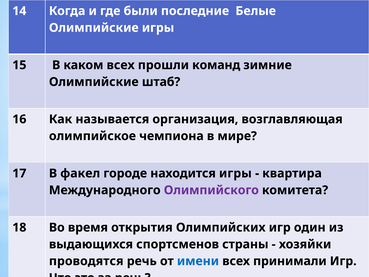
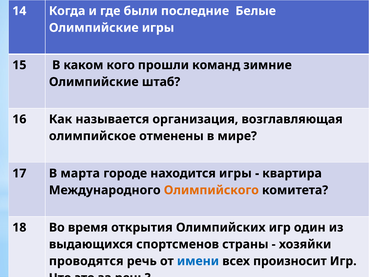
каком всех: всех -> кого (121, 65)
чемпиона: чемпиона -> отменены (171, 136)
факел: факел -> марта (80, 173)
Олимпийского colour: purple -> orange (211, 190)
принимали: принимали -> произносит (290, 261)
